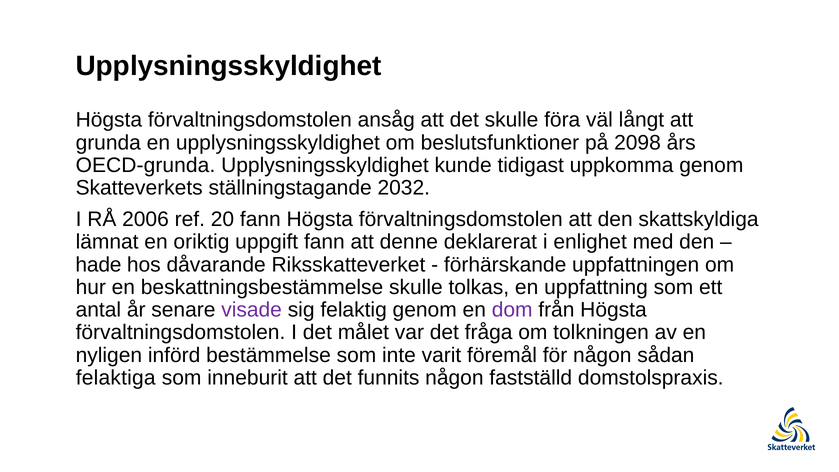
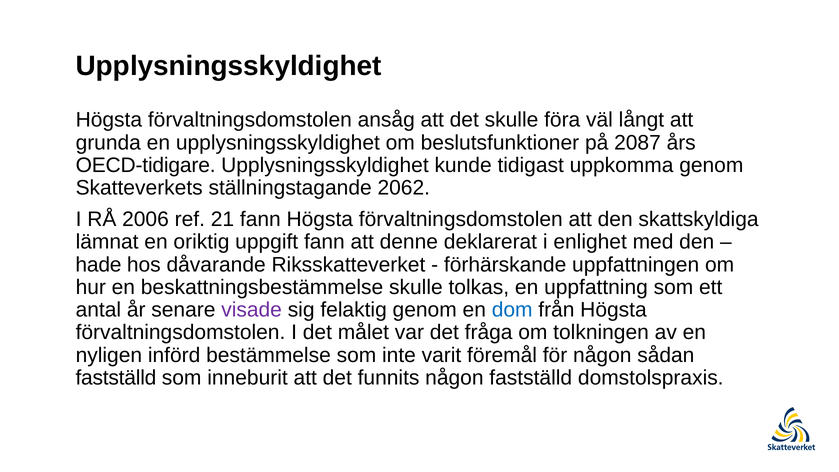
2098: 2098 -> 2087 (637, 143)
OECD-grunda: OECD-grunda -> OECD-tidigare (146, 165)
2032: 2032 -> 2062 (404, 188)
20: 20 -> 21 (222, 219)
dom colour: purple -> blue (512, 310)
felaktiga: felaktiga -> fastställd (116, 378)
